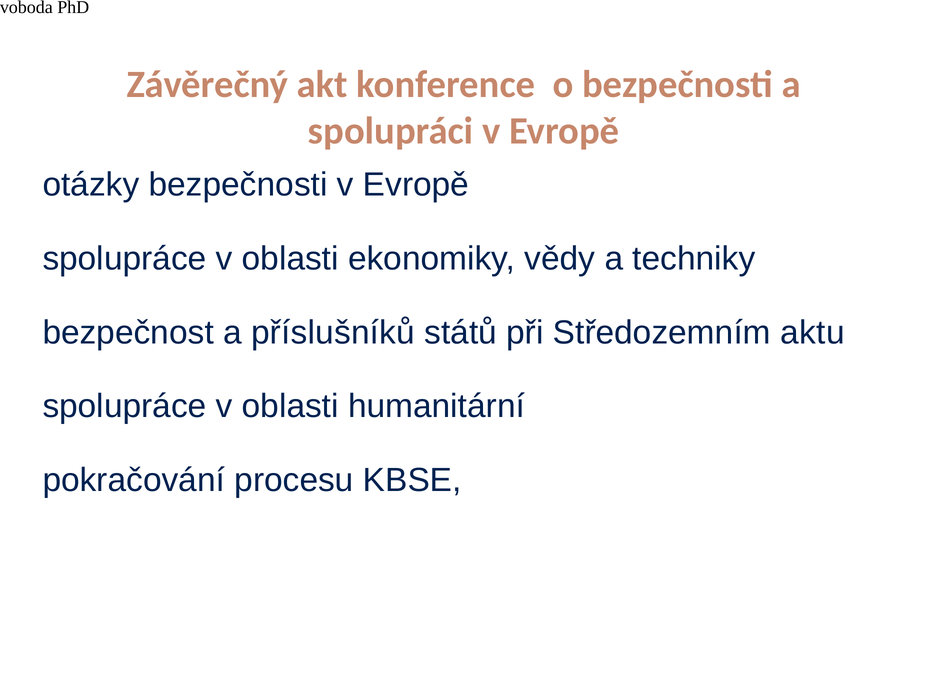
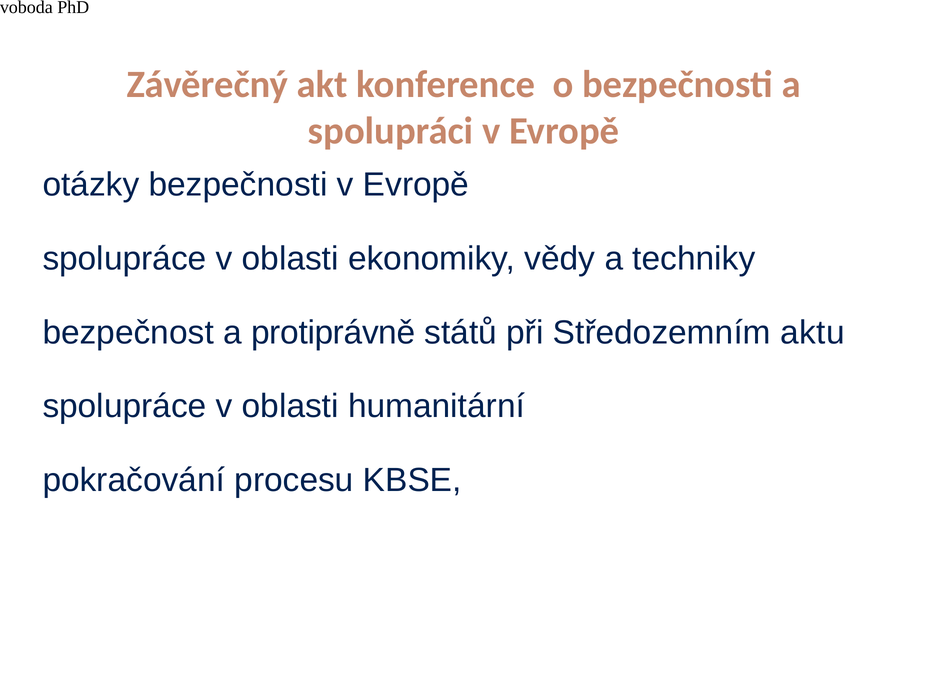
příslušníků: příslušníků -> protiprávně (333, 333)
